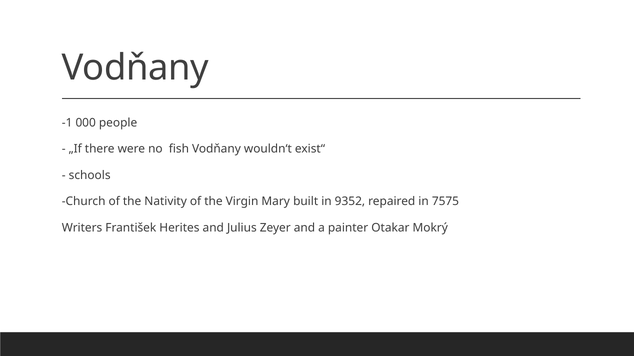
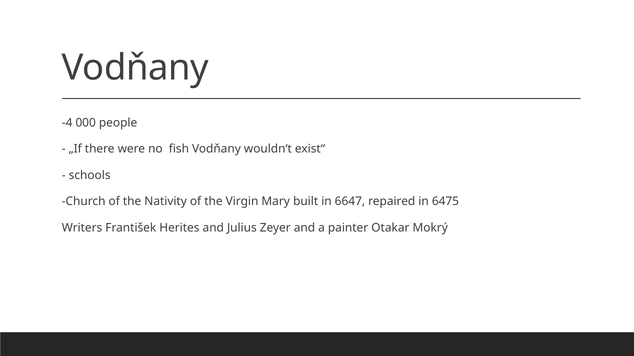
-1: -1 -> -4 (67, 123)
9352: 9352 -> 6647 (350, 202)
7575: 7575 -> 6475 (445, 202)
